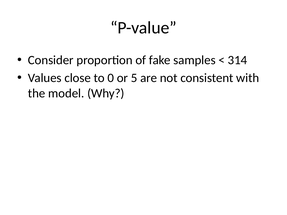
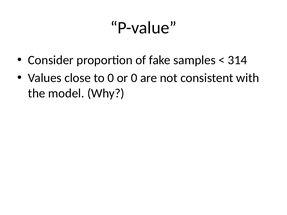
or 5: 5 -> 0 (134, 78)
